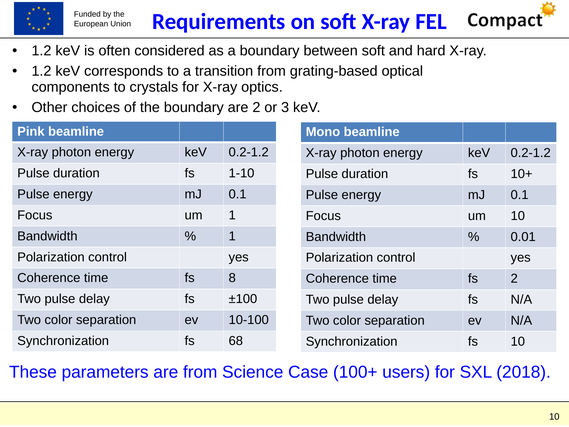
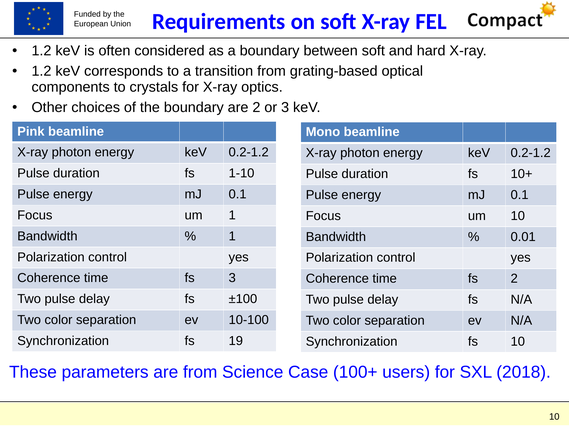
fs 8: 8 -> 3 (232, 278)
68: 68 -> 19 (236, 341)
